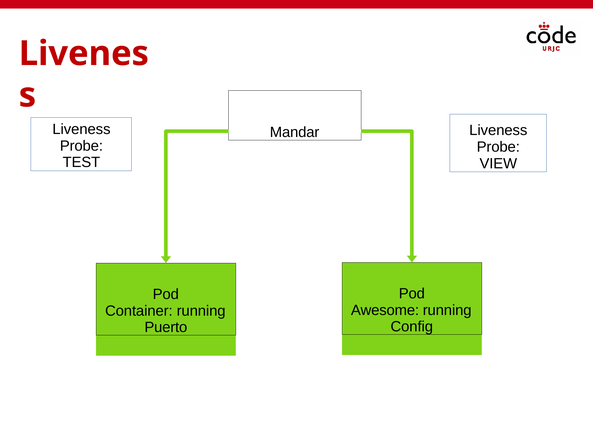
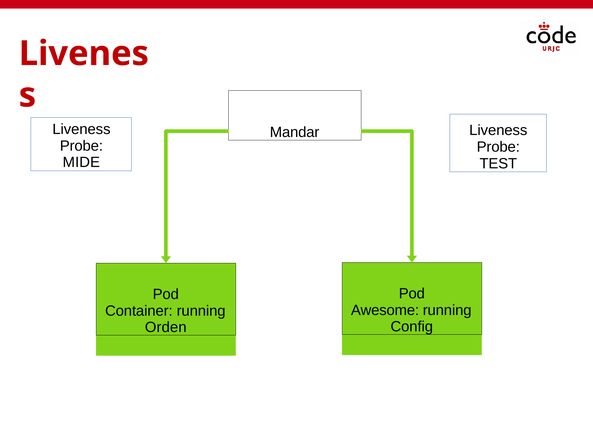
TEST: TEST -> MIDE (81, 162)
VIEW: VIEW -> TEST (498, 163)
Puerto: Puerto -> Orden (166, 327)
